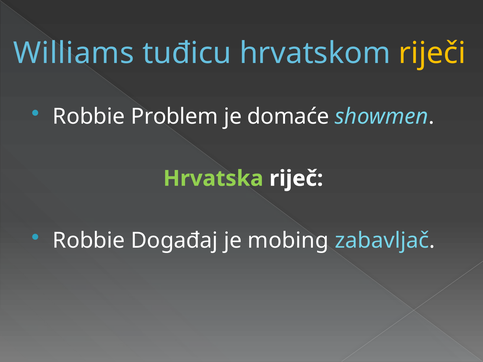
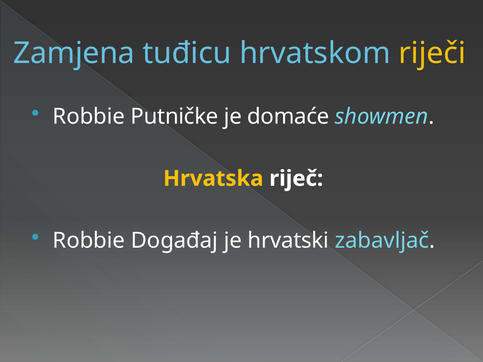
Williams: Williams -> Zamjena (74, 53)
Problem: Problem -> Putničke (175, 117)
Hrvatska colour: light green -> yellow (213, 179)
mobing: mobing -> hrvatski (288, 241)
